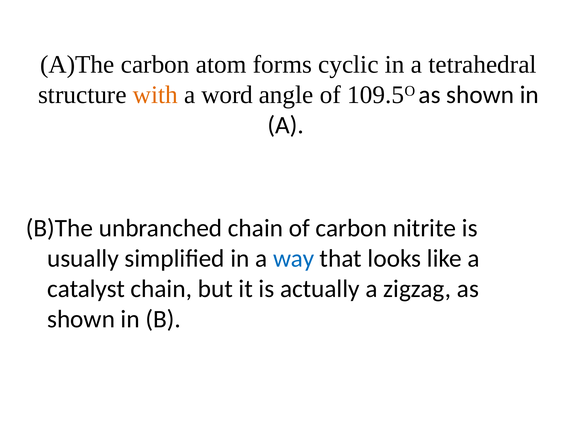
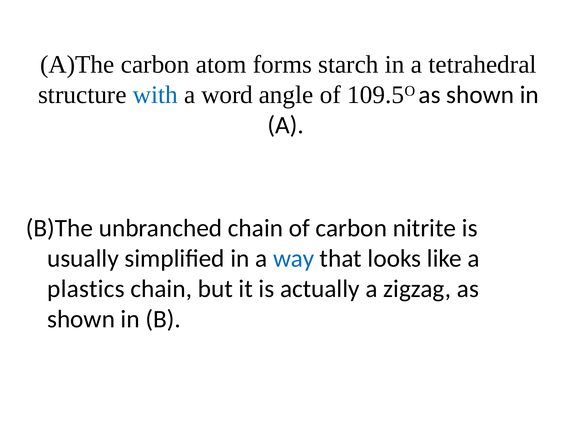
cyclic: cyclic -> starch (348, 65)
with colour: orange -> blue (155, 95)
catalyst: catalyst -> plastics (86, 289)
